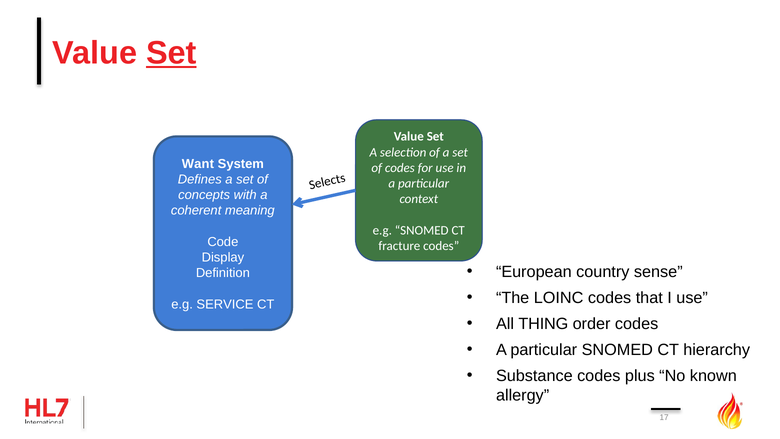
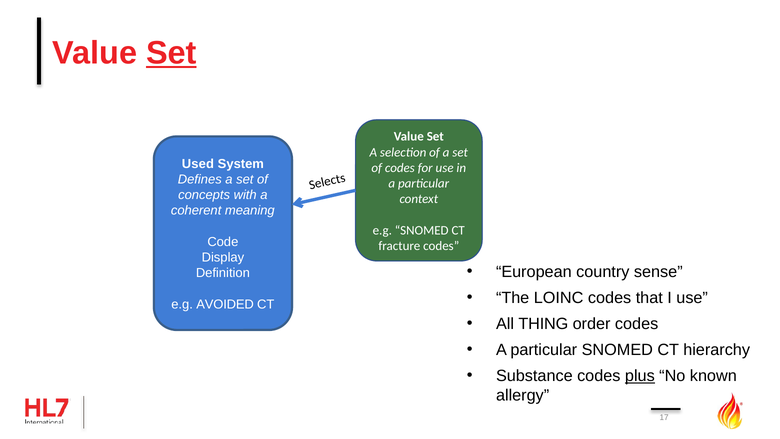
Want: Want -> Used (198, 164)
SERVICE: SERVICE -> AVOIDED (225, 304)
plus underline: none -> present (640, 376)
